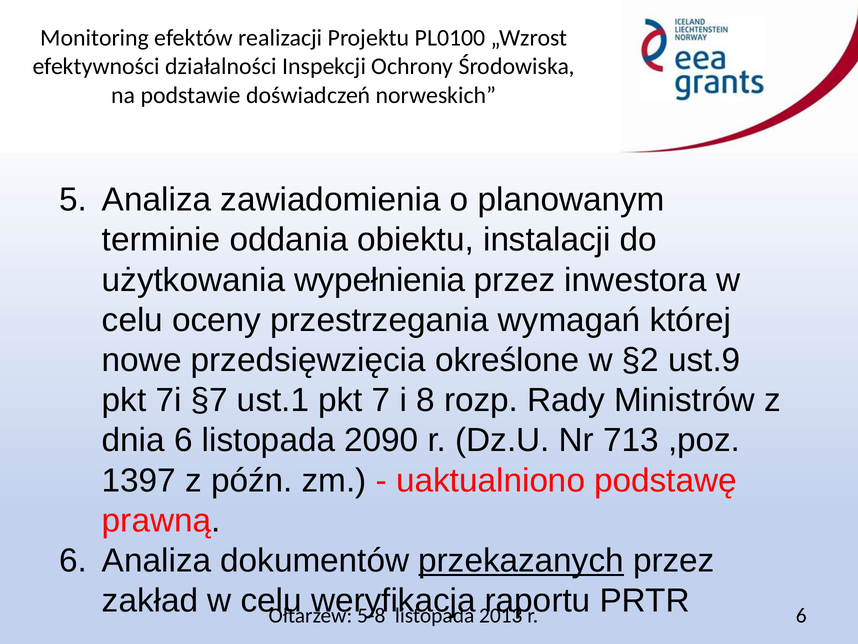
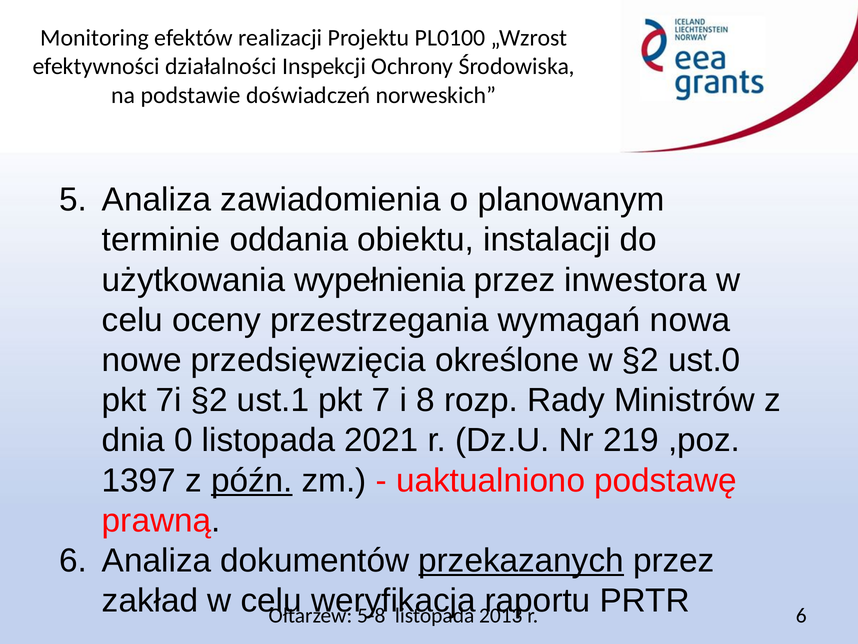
której: której -> nowa (690, 320)
ust.9: ust.9 -> ust.0 (704, 360)
7i §7: §7 -> §2 (209, 400)
dnia 6: 6 -> 0 (183, 440)
2090: 2090 -> 2021 (381, 440)
713: 713 -> 219 (631, 440)
późn underline: none -> present (252, 480)
